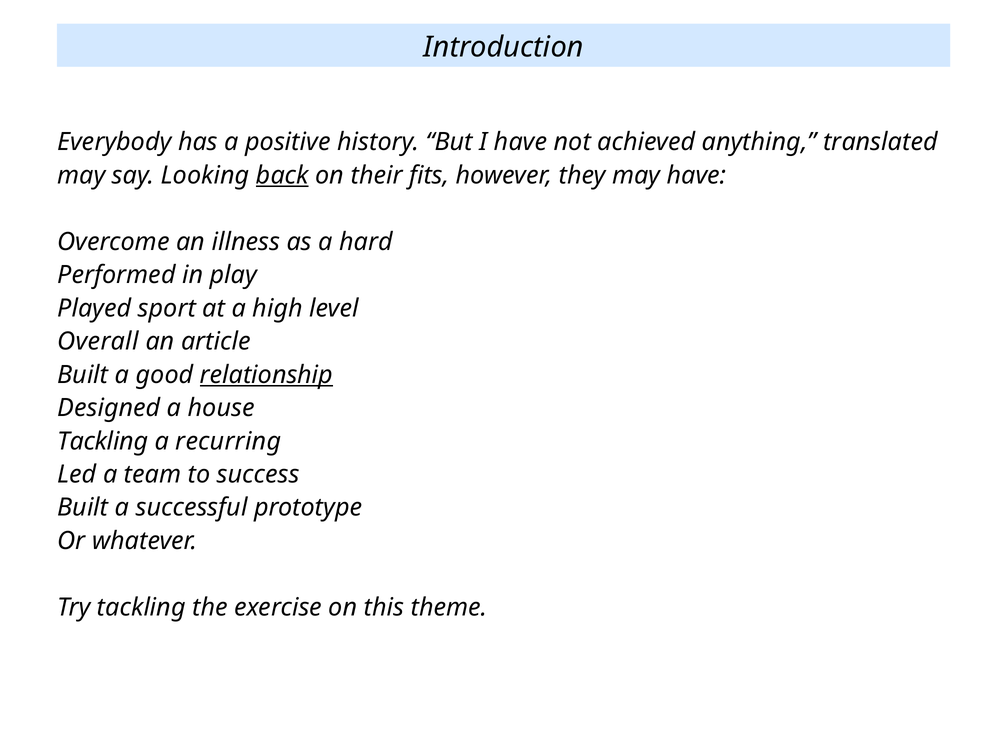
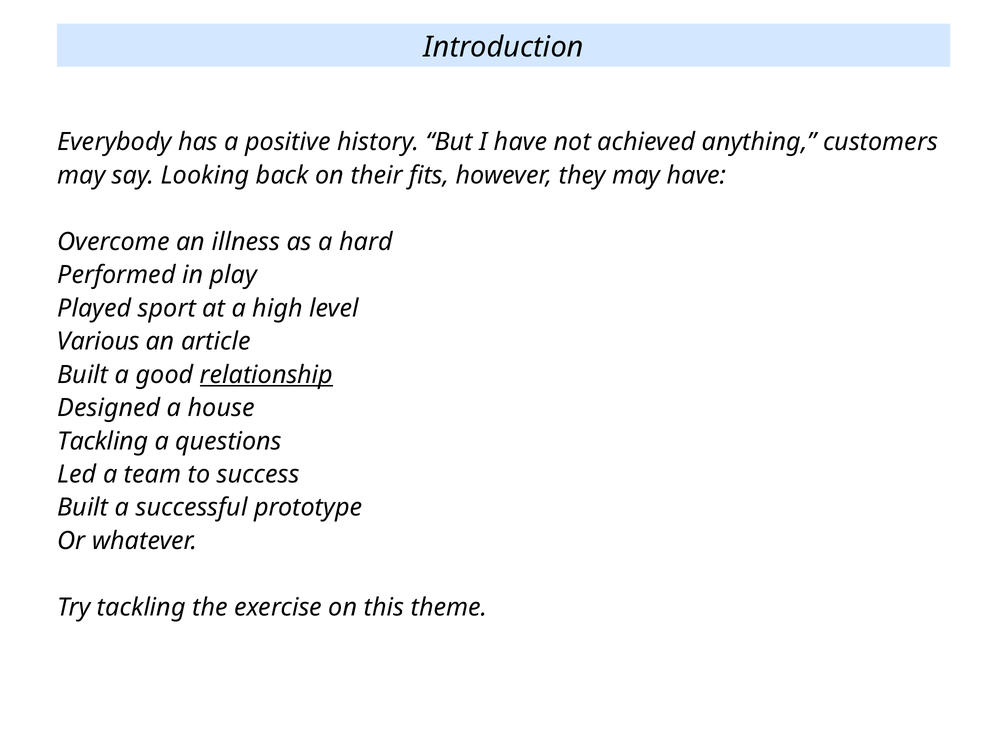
translated: translated -> customers (880, 142)
back underline: present -> none (282, 175)
Overall: Overall -> Various (98, 342)
recurring: recurring -> questions (228, 441)
